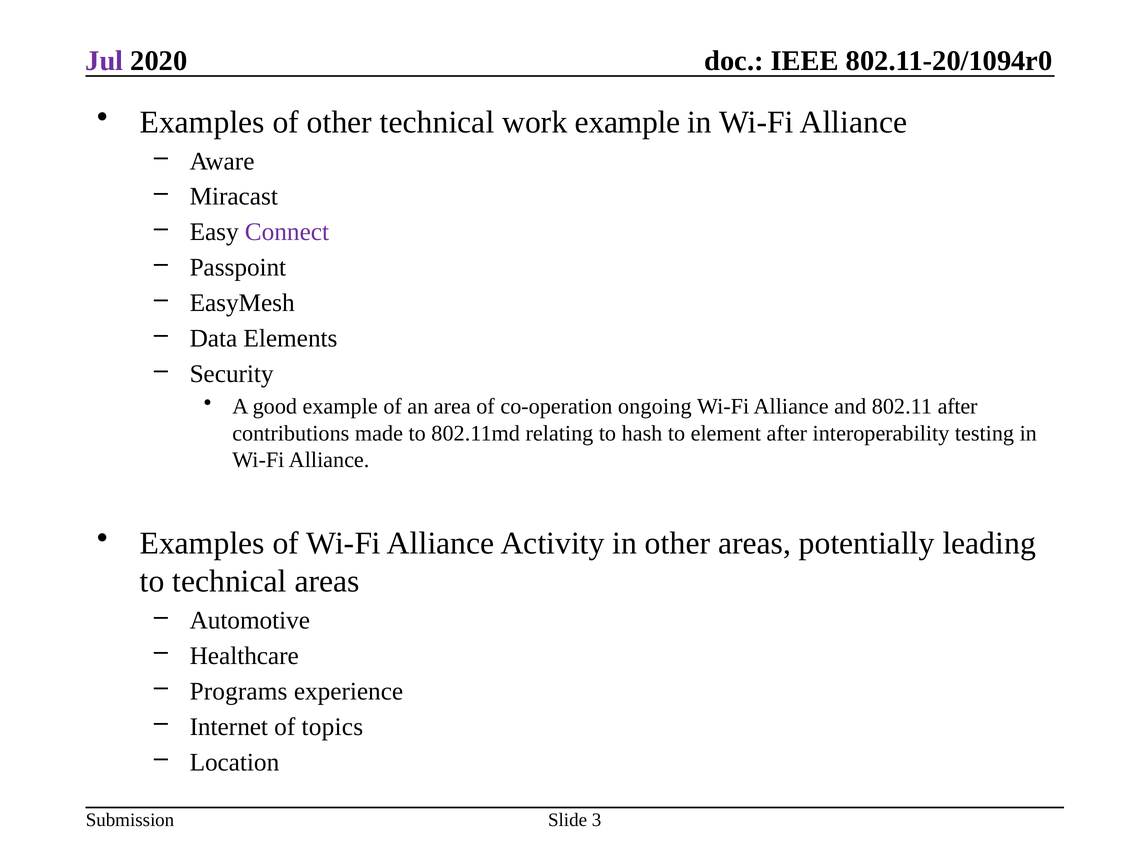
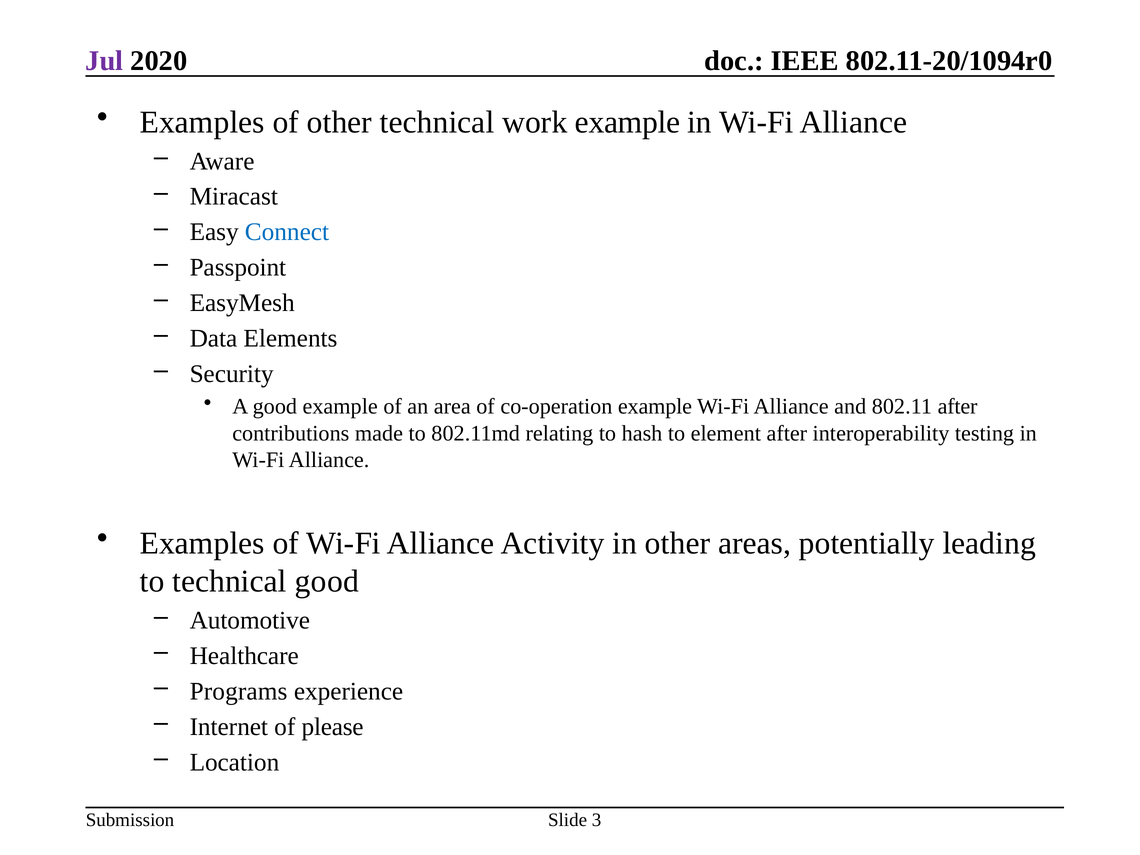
Connect colour: purple -> blue (287, 232)
co-operation ongoing: ongoing -> example (655, 407)
technical areas: areas -> good (327, 582)
topics: topics -> please (333, 727)
